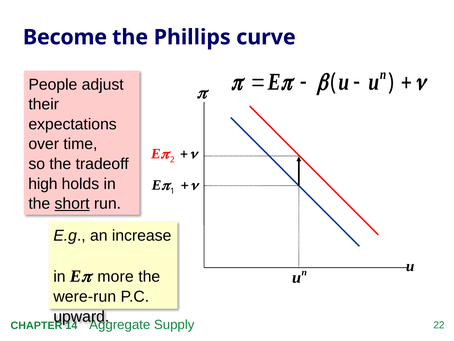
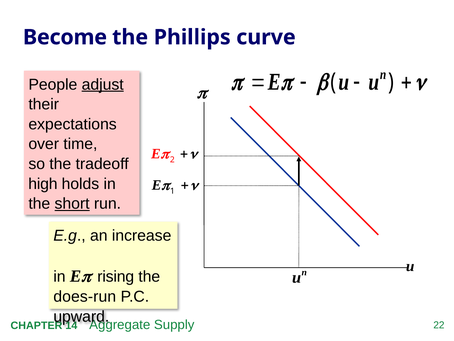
adjust underline: none -> present (103, 84)
more: more -> rising (116, 276)
were-run: were-run -> does-run (85, 296)
